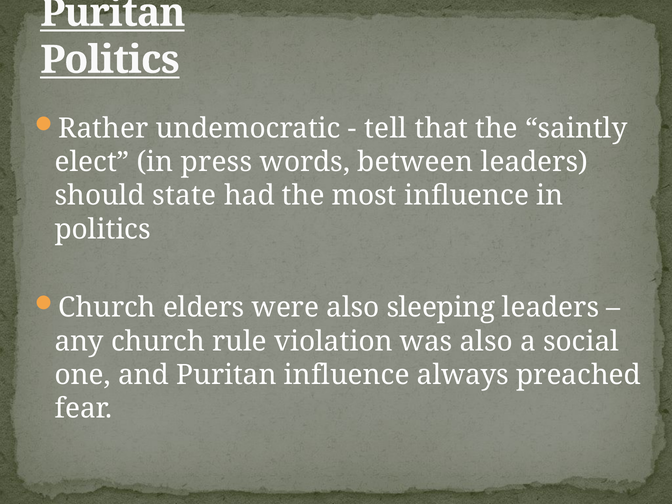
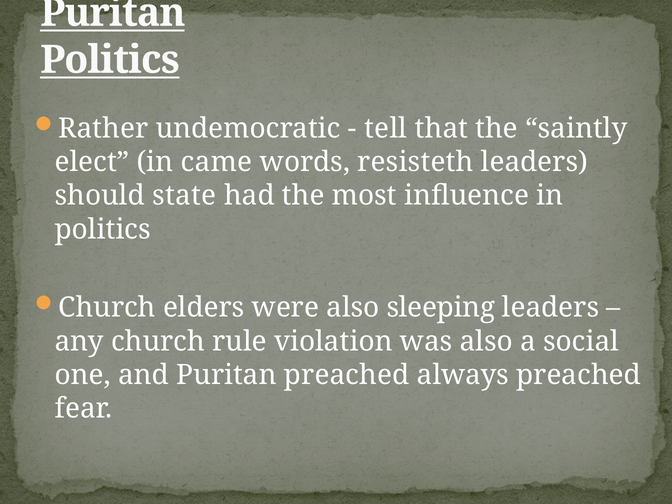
press: press -> came (217, 162)
between: between -> resisteth (415, 162)
Puritan influence: influence -> preached (347, 375)
